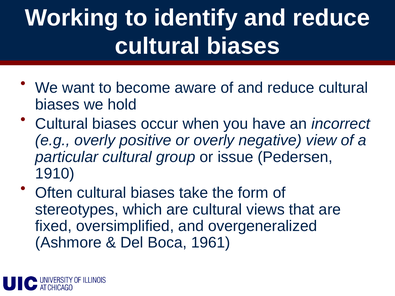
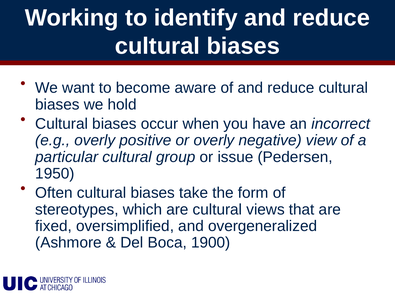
1910: 1910 -> 1950 (55, 174)
1961: 1961 -> 1900 (211, 243)
